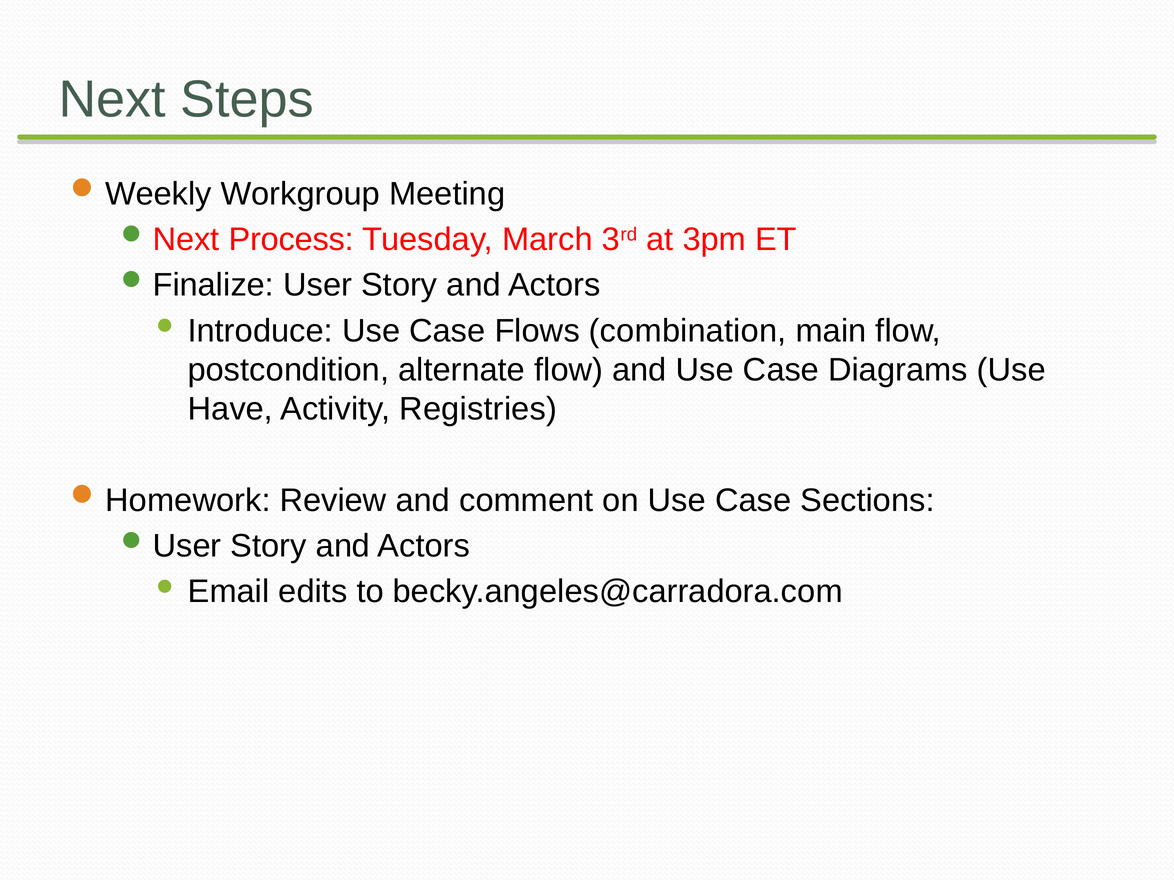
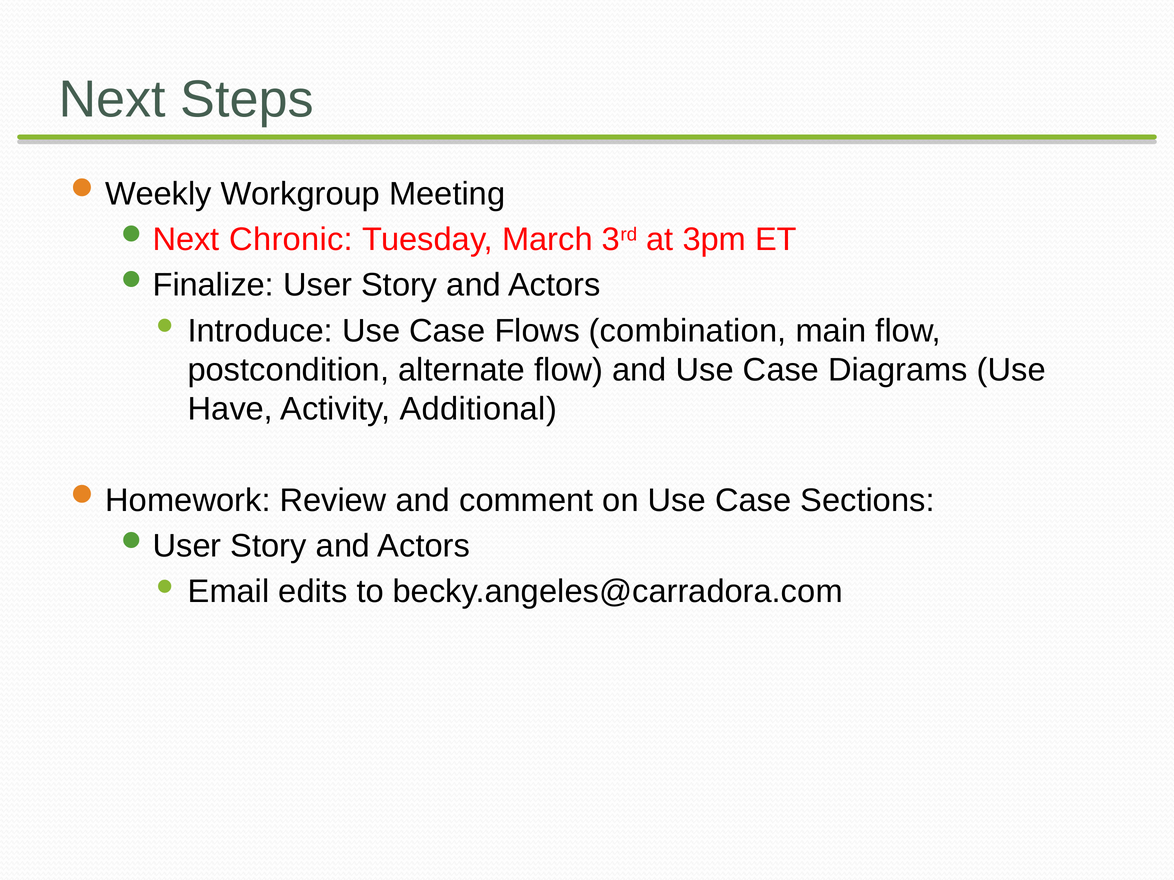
Process: Process -> Chronic (291, 240)
Registries: Registries -> Additional (478, 409)
